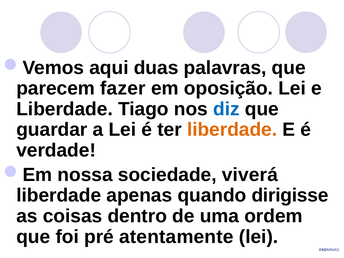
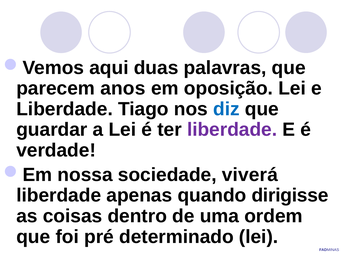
fazer: fazer -> anos (123, 88)
liberdade colour: orange -> purple (232, 130)
atentamente: atentamente -> determinado (176, 237)
